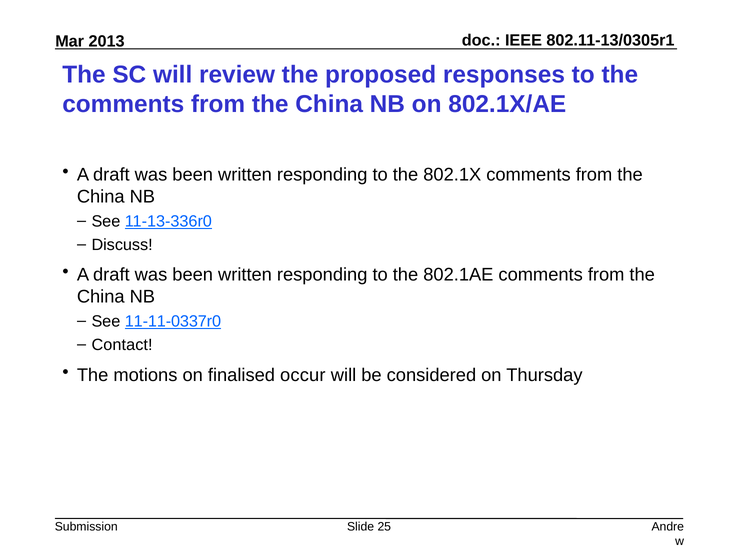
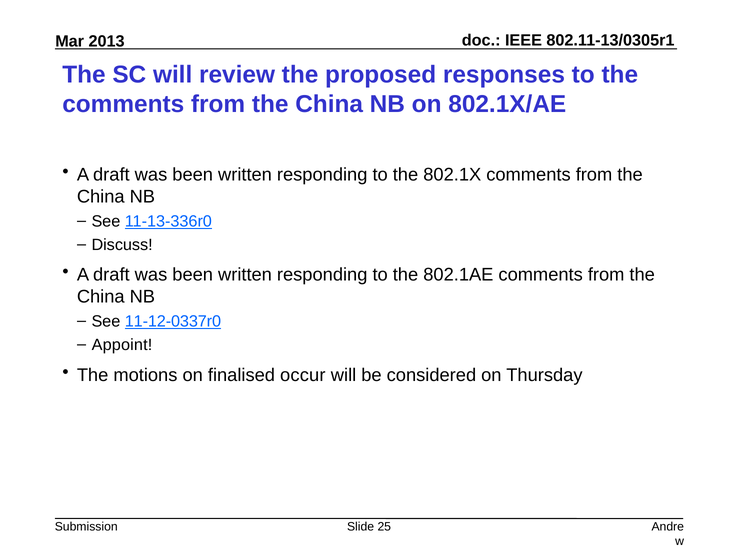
11-11-0337r0: 11-11-0337r0 -> 11-12-0337r0 (173, 321)
Contact: Contact -> Appoint (122, 345)
